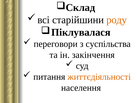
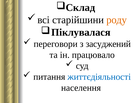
суспільства: суспільства -> засуджений (108, 44)
закінчення: закінчення -> працювало (93, 55)
життєдіяльності colour: orange -> blue (99, 77)
